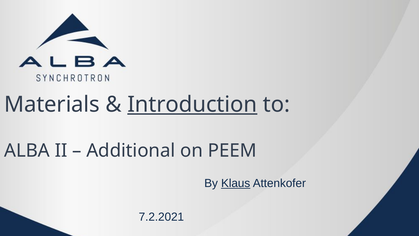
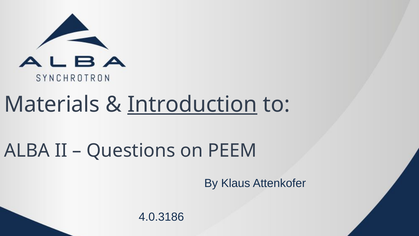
Additional: Additional -> Questions (131, 150)
Klaus underline: present -> none (236, 183)
7.2.2021: 7.2.2021 -> 4.0.3186 (161, 217)
